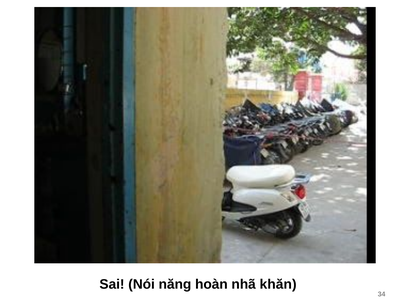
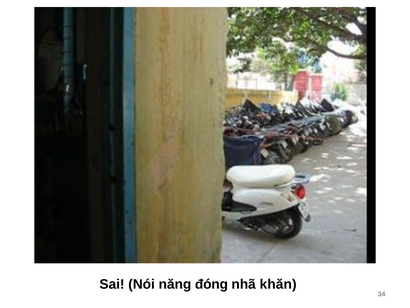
hoàn: hoàn -> đóng (211, 284)
